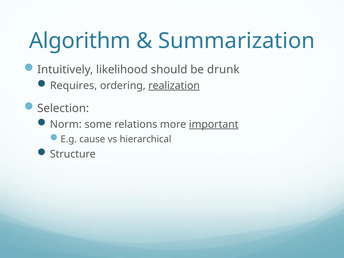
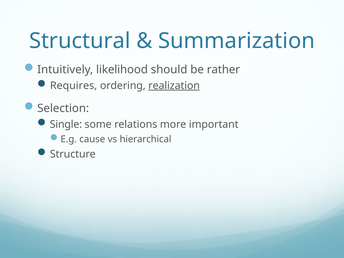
Algorithm: Algorithm -> Structural (80, 41)
drunk: drunk -> rather (223, 70)
Norm: Norm -> Single (66, 124)
important underline: present -> none (214, 124)
